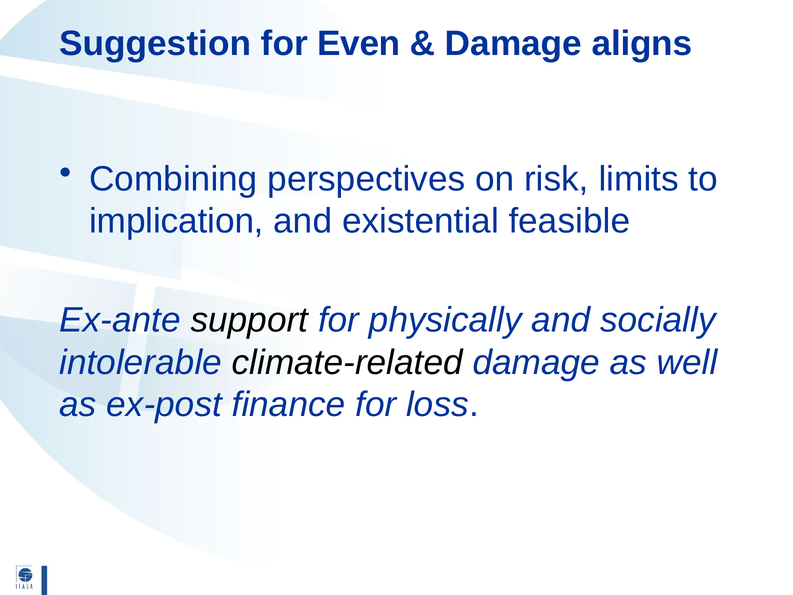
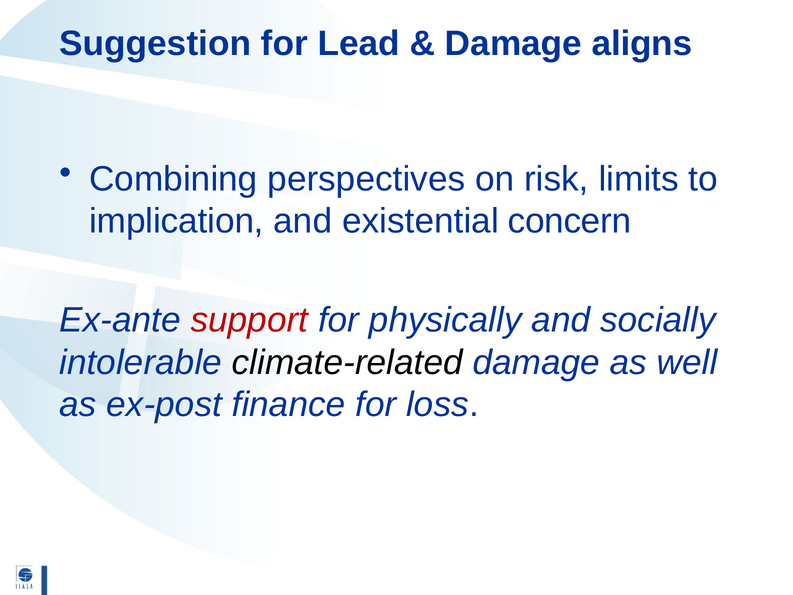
Even: Even -> Lead (359, 44)
feasible: feasible -> concern (570, 221)
support colour: black -> red (249, 320)
